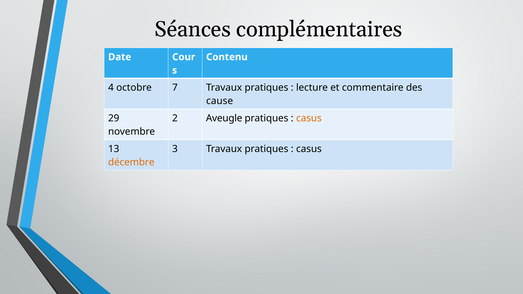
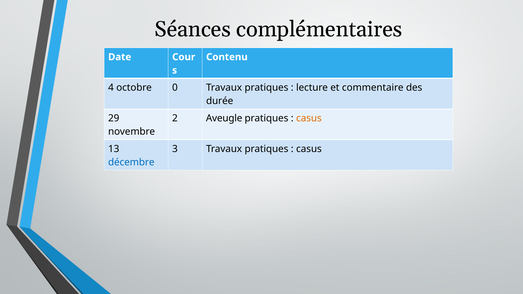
7: 7 -> 0 (175, 88)
cause: cause -> durée (220, 101)
décembre colour: orange -> blue (131, 162)
